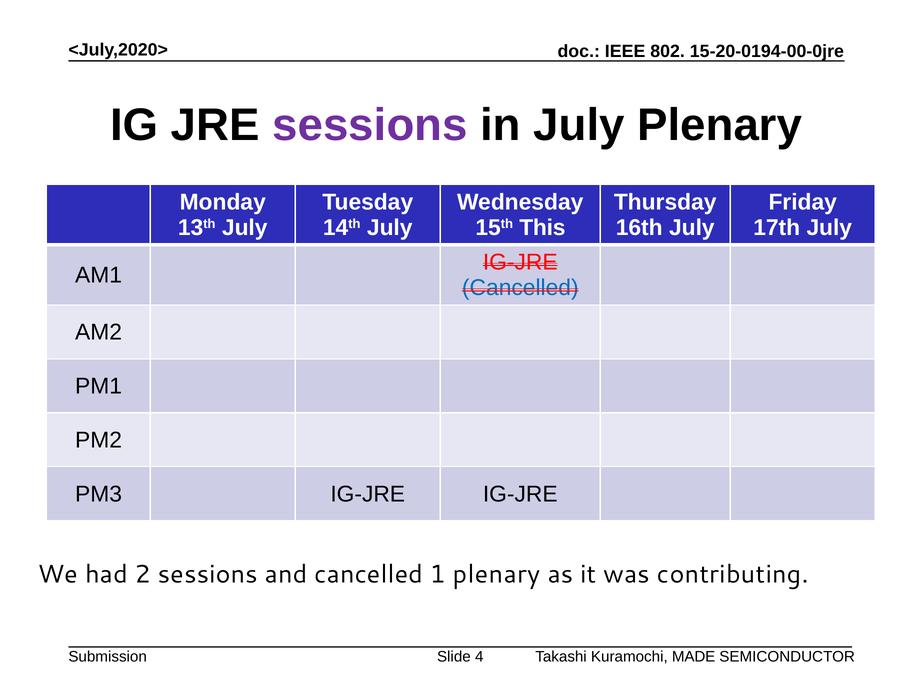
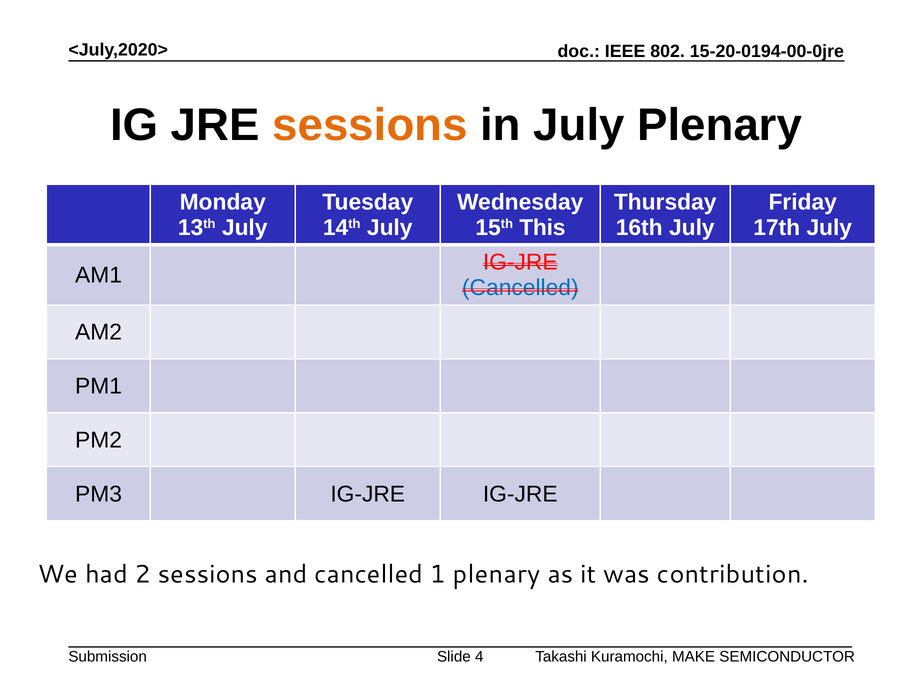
sessions colour: purple -> orange (370, 125)
contributing: contributing -> contribution (733, 574)
MADE: MADE -> MAKE (694, 657)
